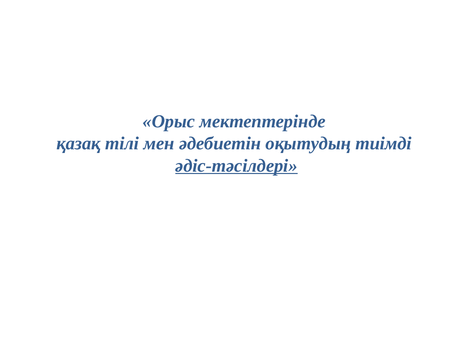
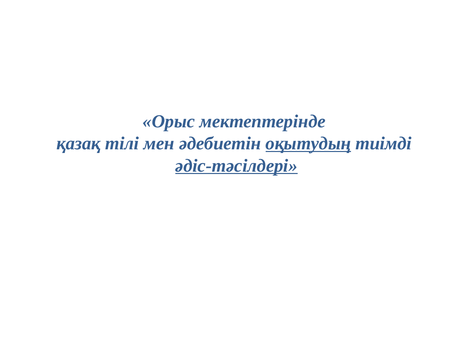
оқытудың underline: none -> present (308, 143)
